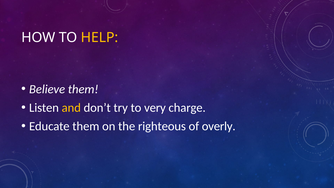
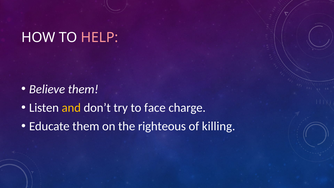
HELP colour: yellow -> pink (99, 38)
very: very -> face (155, 108)
overly: overly -> killing (219, 126)
